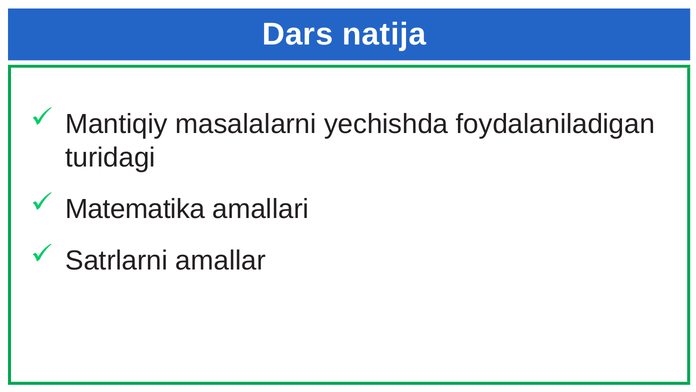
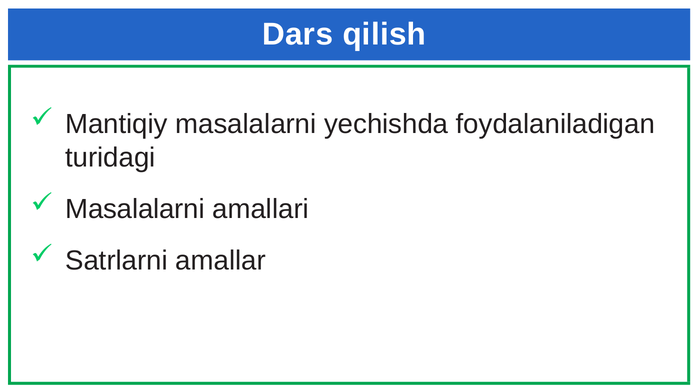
natija: natija -> qilish (384, 34)
Matematika: Matematika -> Masalalarni (135, 209)
